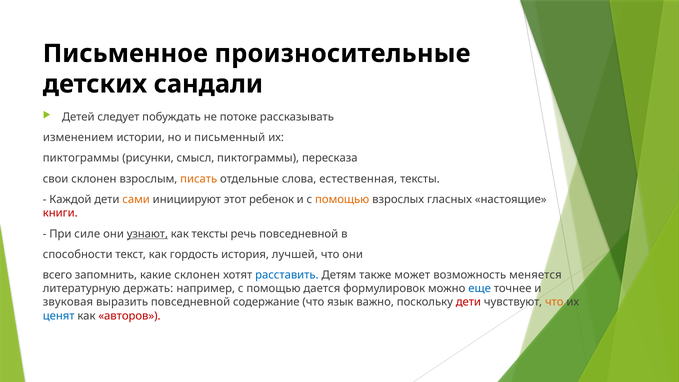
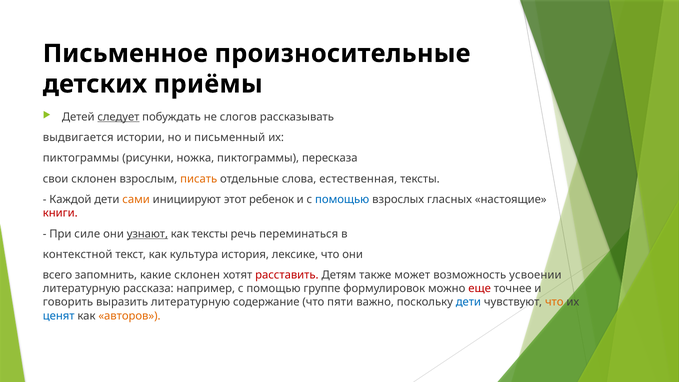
сандали: сандали -> приёмы (208, 84)
следует underline: none -> present (118, 117)
потоке: потоке -> слогов (238, 117)
изменением: изменением -> выдвигается (78, 138)
смысл: смысл -> ножка (195, 158)
помощью colour: orange -> blue (342, 200)
речь повседневной: повседневной -> переминаться (299, 234)
способности: способности -> контекстной (78, 254)
гордость: гордость -> культура (194, 254)
лучшей: лучшей -> лексике (295, 254)
расставить colour: blue -> red (287, 275)
меняется: меняется -> усвоении (535, 275)
держать: держать -> рассказа (148, 289)
дается: дается -> группе (322, 289)
еще colour: blue -> red (480, 289)
звуковая: звуковая -> говорить (68, 302)
выразить повседневной: повседневной -> литературную (191, 302)
язык: язык -> пяти (340, 302)
дети colour: red -> blue (468, 302)
авторов colour: red -> orange (129, 316)
